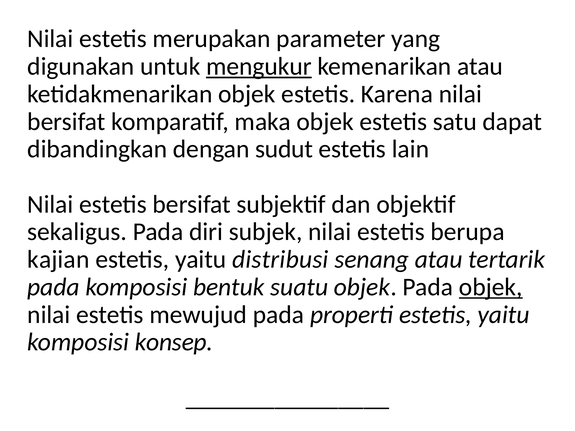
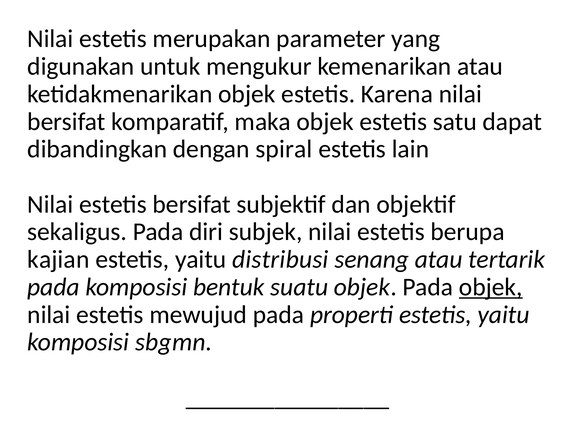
mengukur underline: present -> none (259, 66)
sudut: sudut -> spiral (284, 149)
konsep: konsep -> sbgmn (174, 342)
